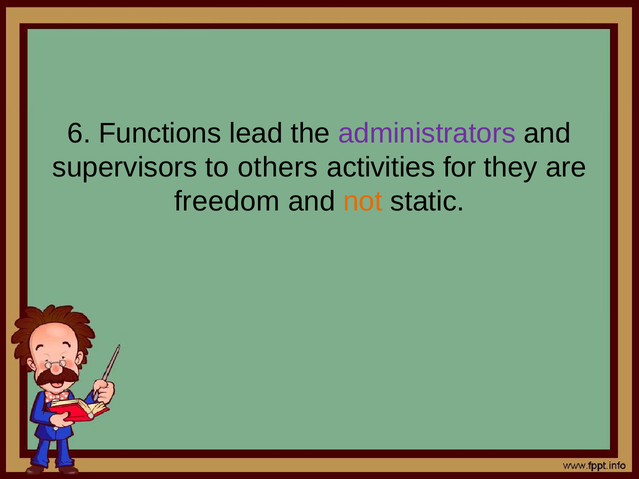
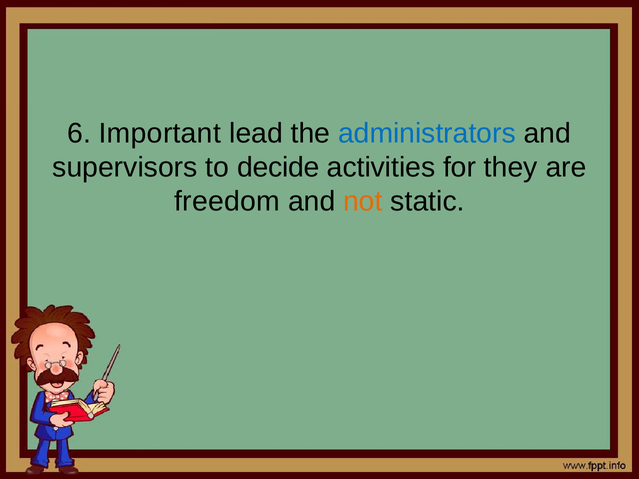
Functions: Functions -> Important (160, 133)
administrators colour: purple -> blue (427, 133)
others: others -> decide (278, 167)
